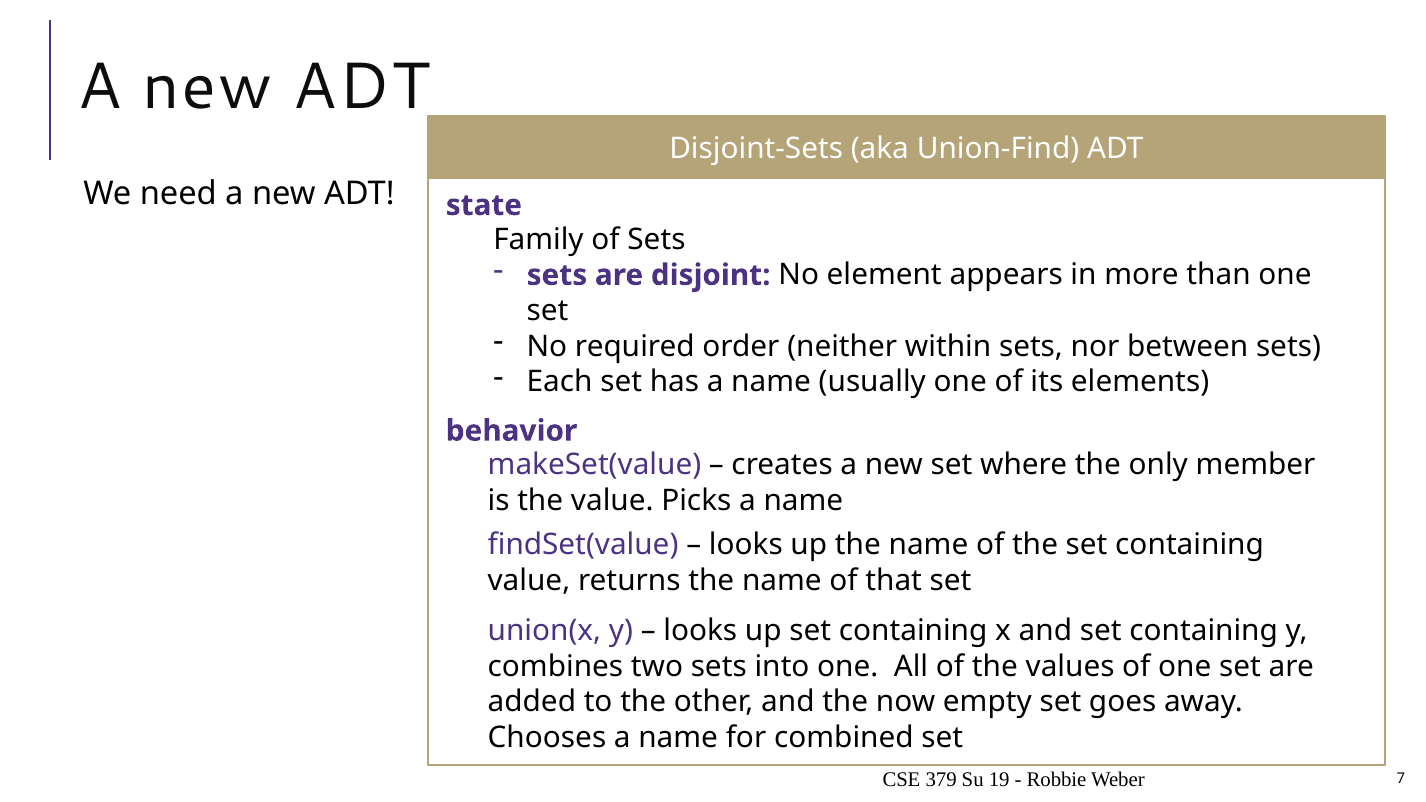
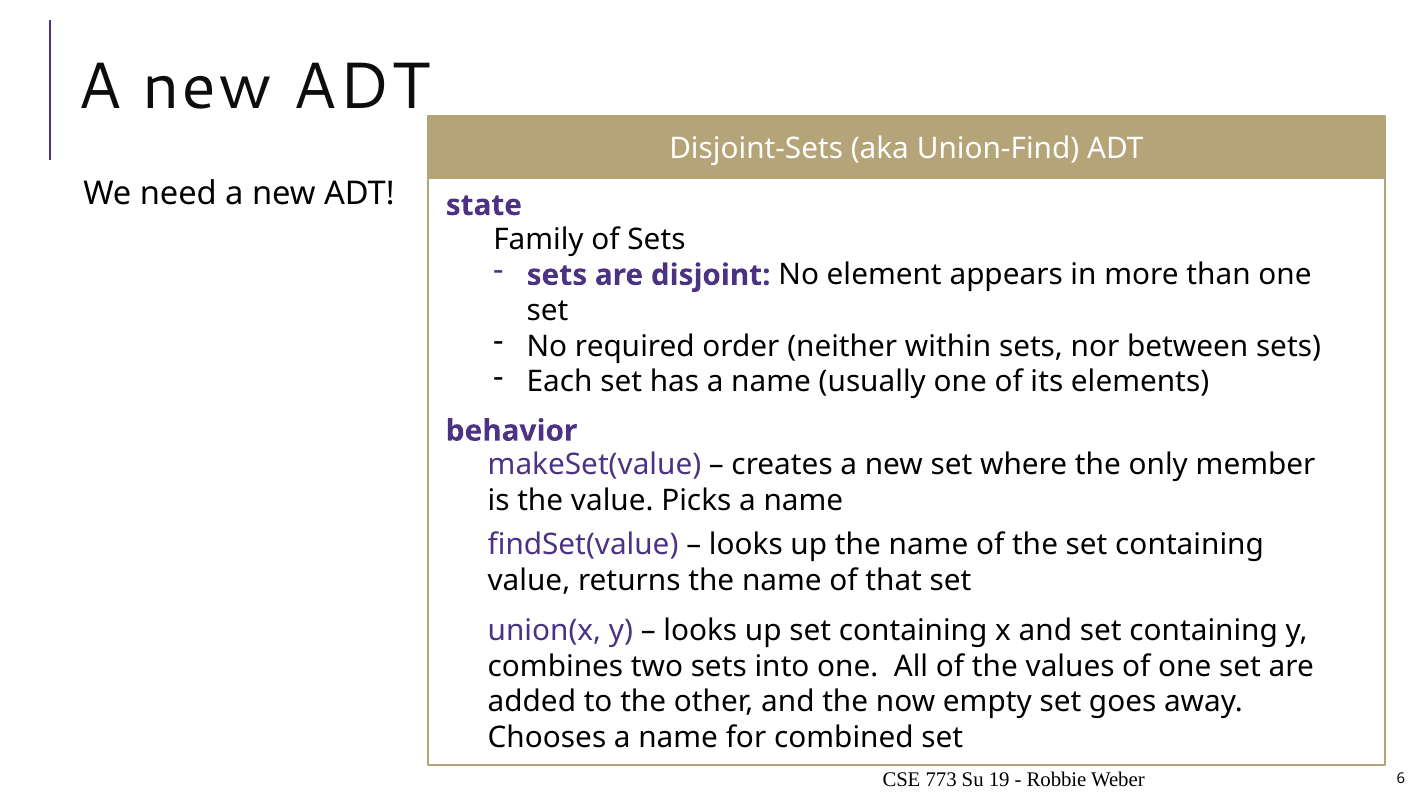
379: 379 -> 773 (941, 780)
7: 7 -> 6 (1401, 779)
